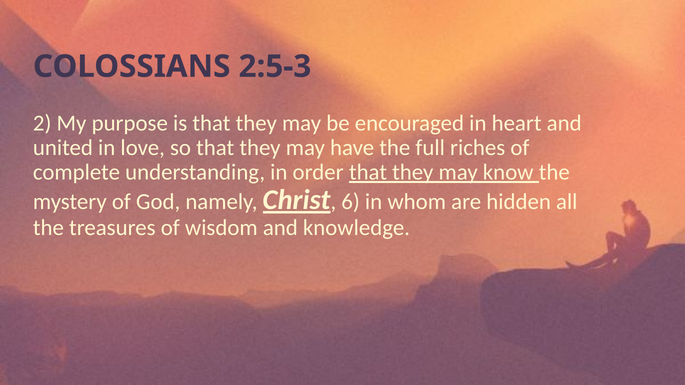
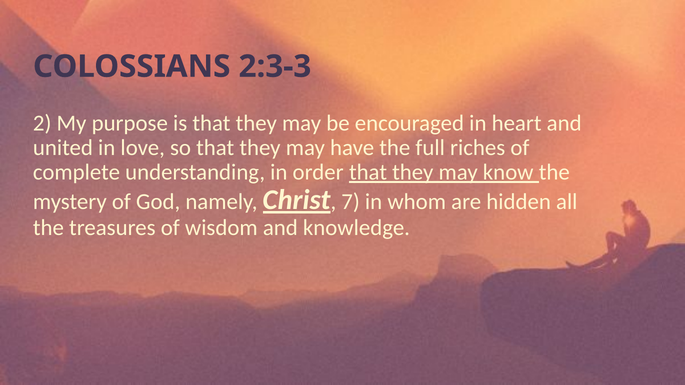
2:5-3: 2:5-3 -> 2:3-3 (275, 67)
6: 6 -> 7 (351, 202)
